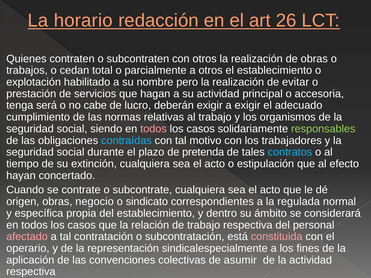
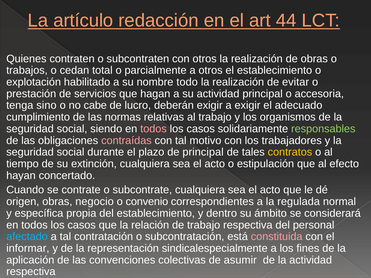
horario: horario -> artículo (83, 21)
26: 26 -> 44 (286, 21)
pero: pero -> todo (187, 82)
será: será -> sino (46, 106)
contraídas colour: light blue -> pink (126, 141)
de pretenda: pretenda -> principal (203, 152)
contratos colour: light blue -> yellow (290, 152)
sindicato: sindicato -> convenio (147, 202)
afectado colour: pink -> light blue (27, 237)
operario: operario -> informar (28, 249)
